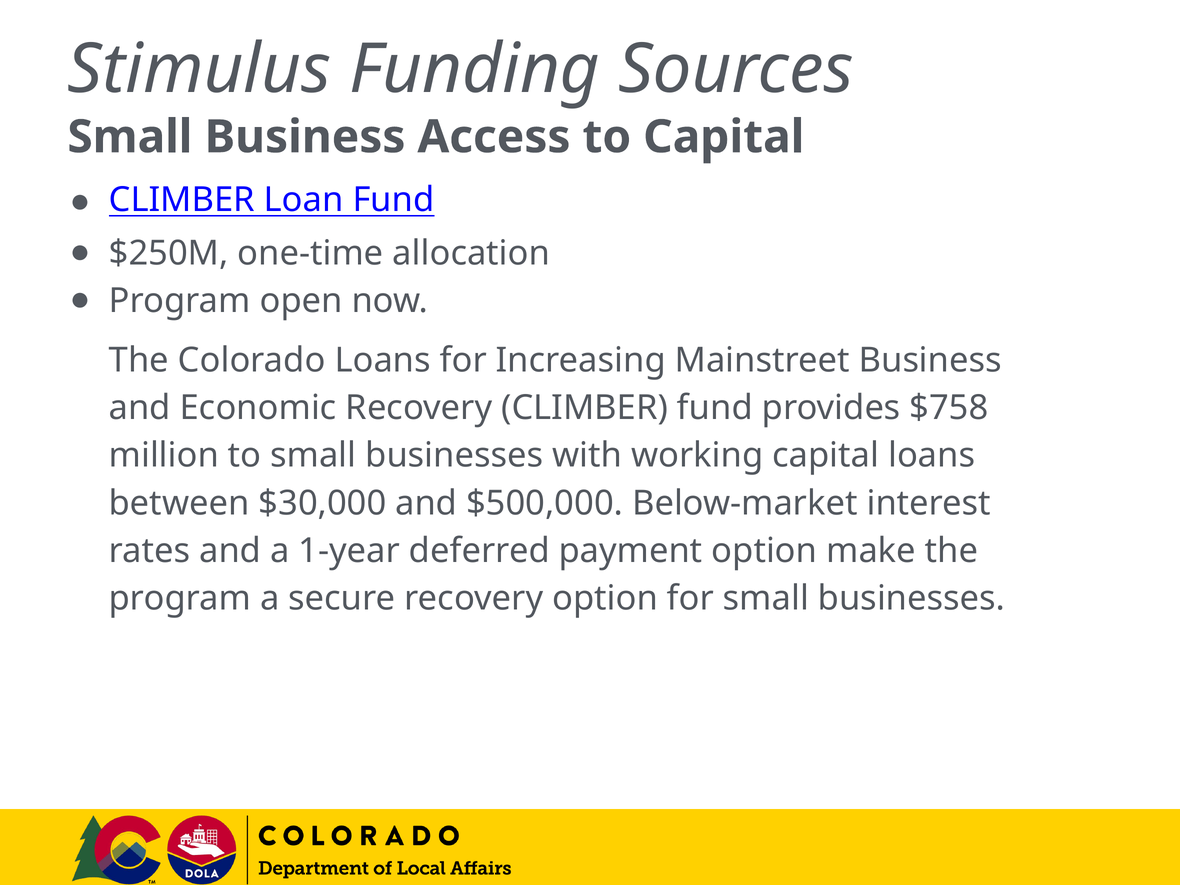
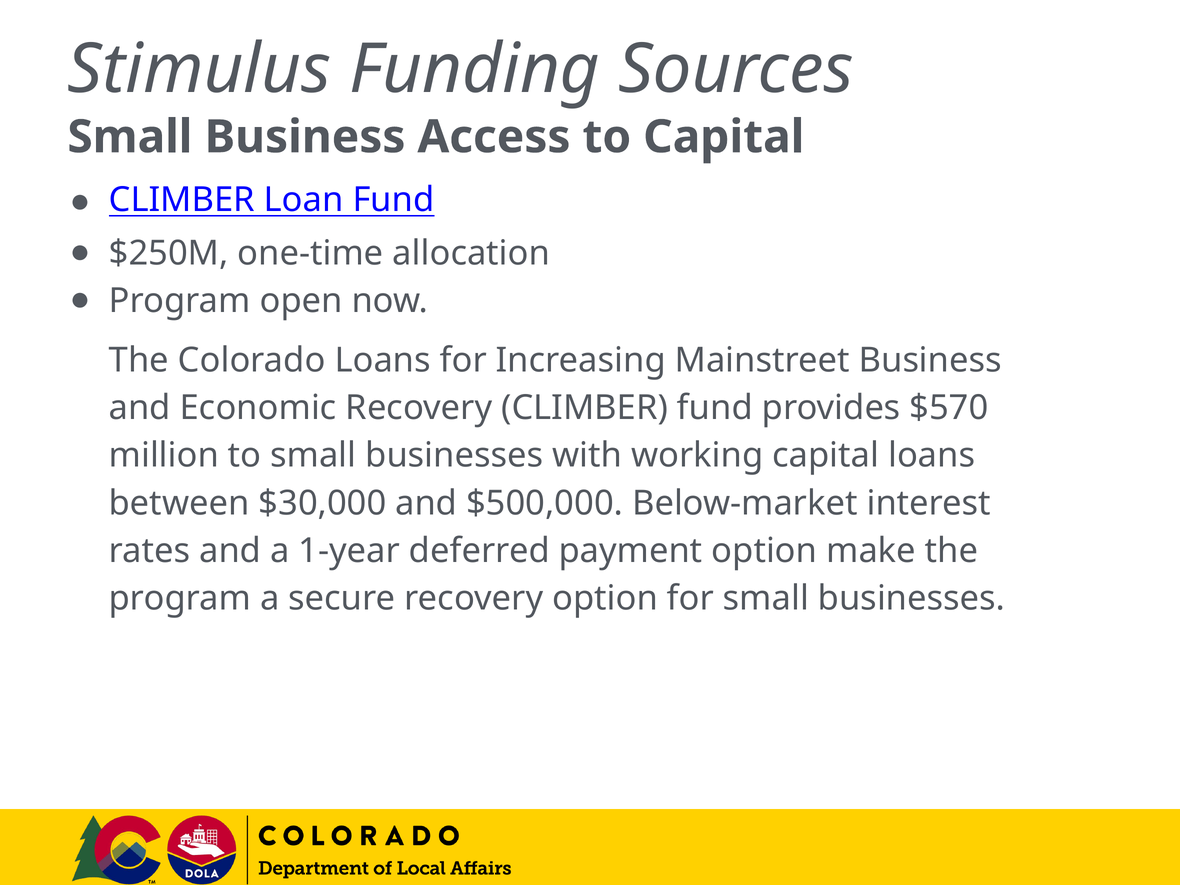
$758: $758 -> $570 (949, 408)
